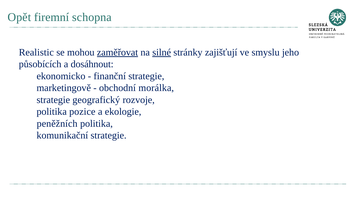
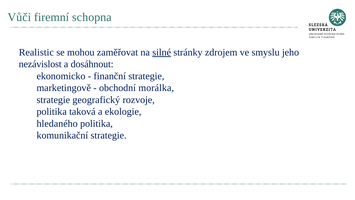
Opět: Opět -> Vůči (19, 17)
zaměřovat underline: present -> none (117, 52)
zajišťují: zajišťují -> zdrojem (221, 52)
působících: působících -> nezávislost (40, 64)
pozice: pozice -> taková (82, 111)
peněžních: peněžních -> hledaného (57, 123)
